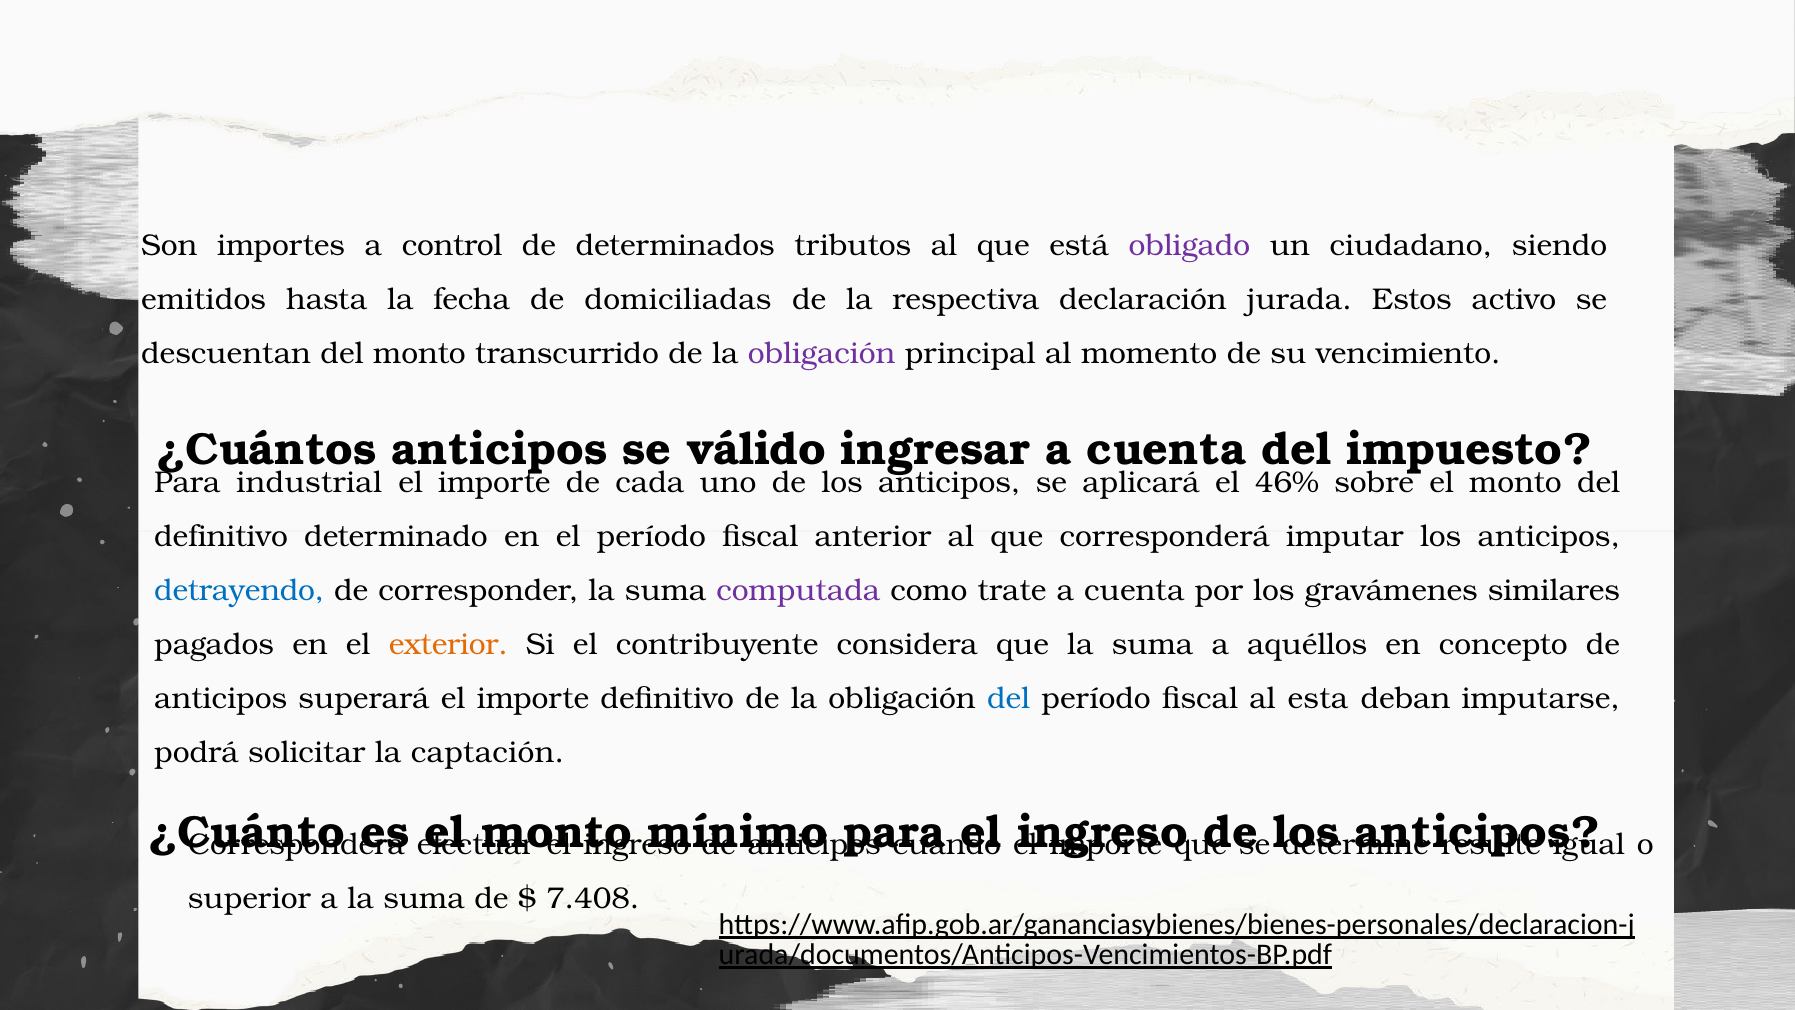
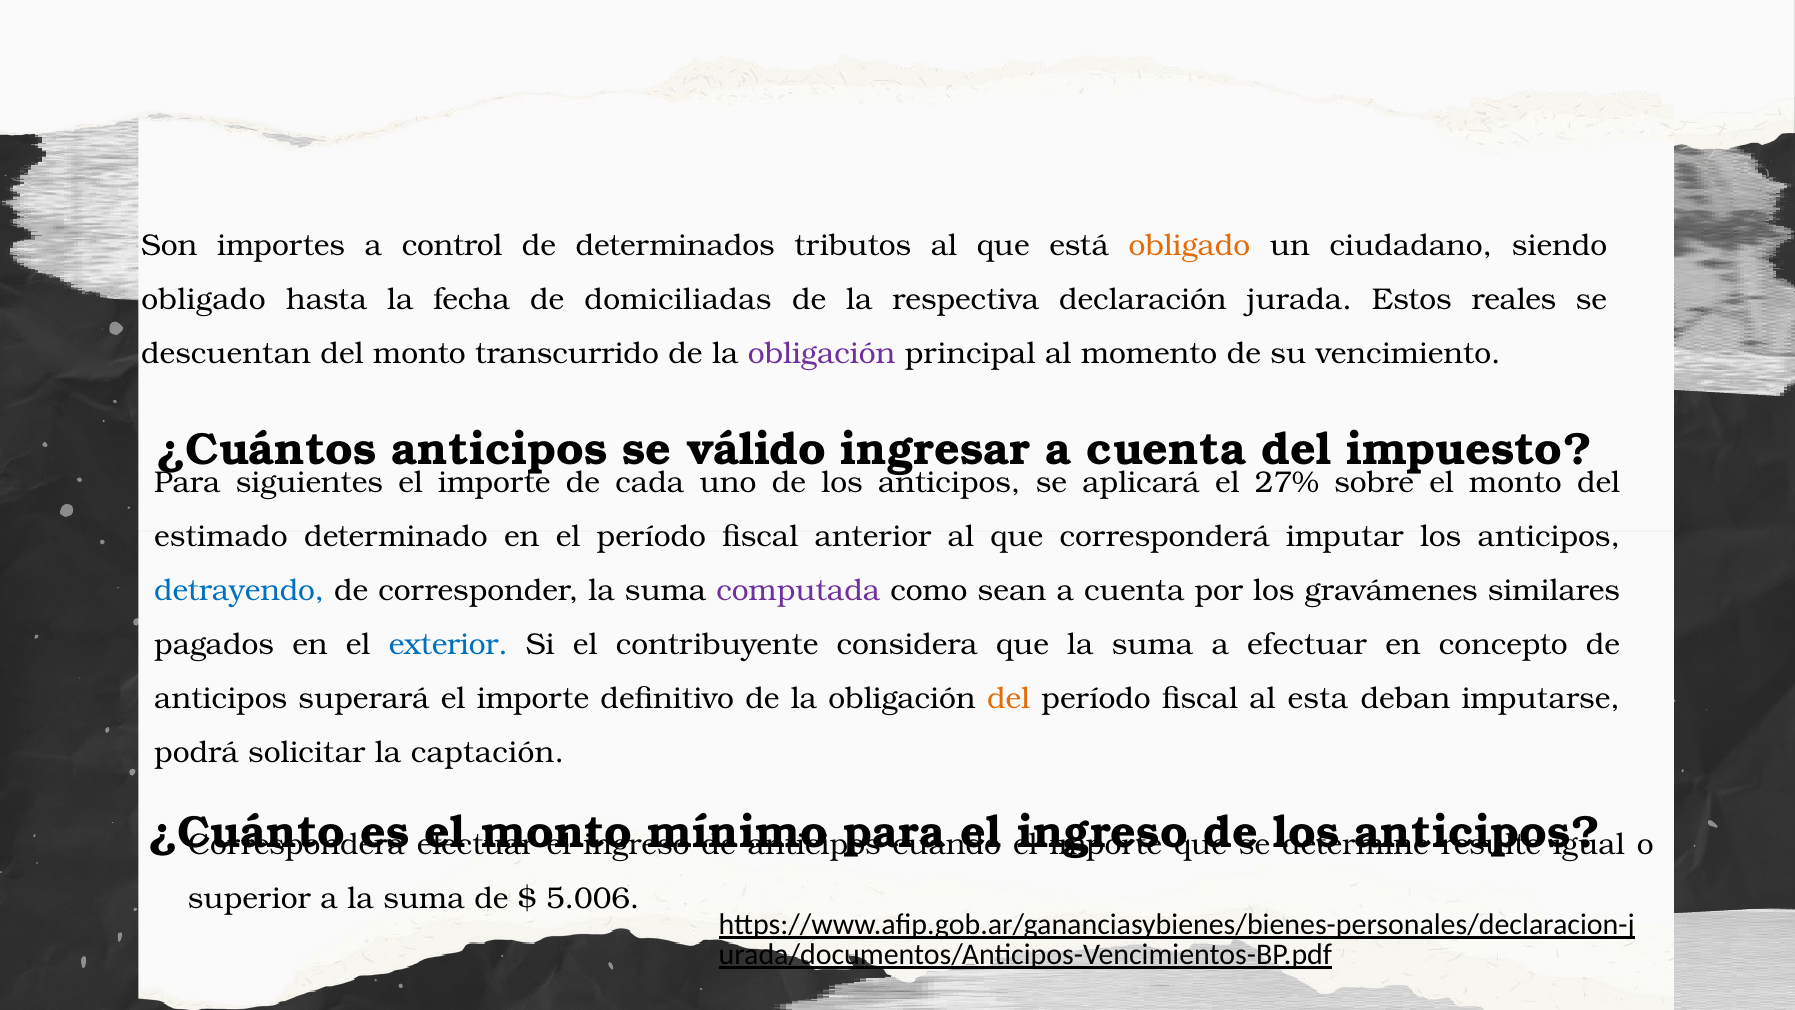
obligado colour: purple -> orange (1189, 246)
emitidos: emitidos -> obligado (203, 300)
activo: activo -> reales (1514, 300)
industrial: industrial -> siguientes (309, 483)
46%: 46% -> 27% (1287, 483)
definitivo: definitivo -> estimado (221, 537)
trate: trate -> sean (1012, 591)
exterior colour: orange -> blue (448, 645)
a aquéllos: aquéllos -> efectuar (1307, 645)
del colour: blue -> orange (1009, 698)
7.408: 7.408 -> 5.006 (593, 898)
